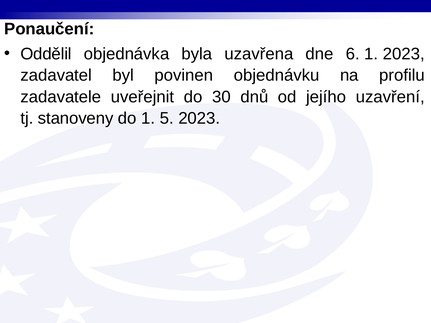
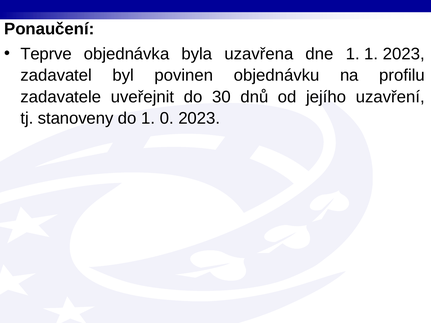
Oddělil: Oddělil -> Teprve (46, 54)
dne 6: 6 -> 1 (353, 54)
5: 5 -> 0 (167, 119)
